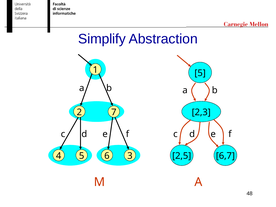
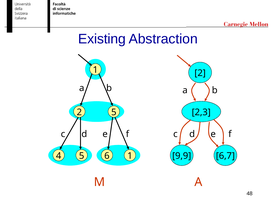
Simplify: Simplify -> Existing (102, 39)
5: 5 -> 2 (200, 73)
7: 7 -> 5 (114, 112)
5 3: 3 -> 1 (130, 156)
2,5: 2,5 -> 9,9 (182, 156)
